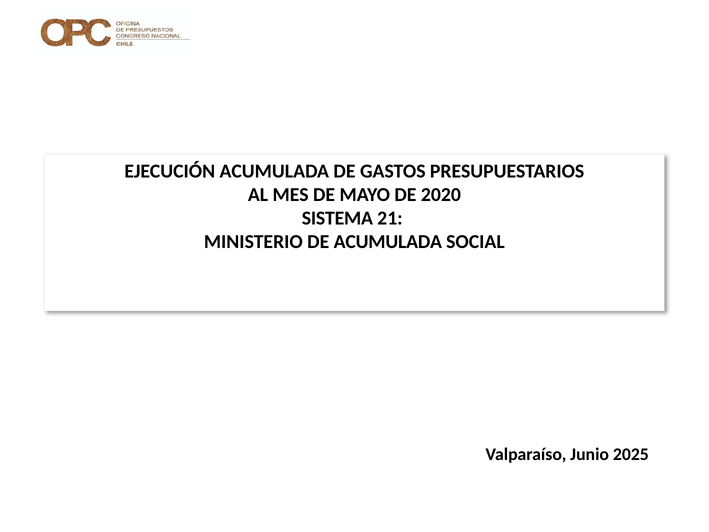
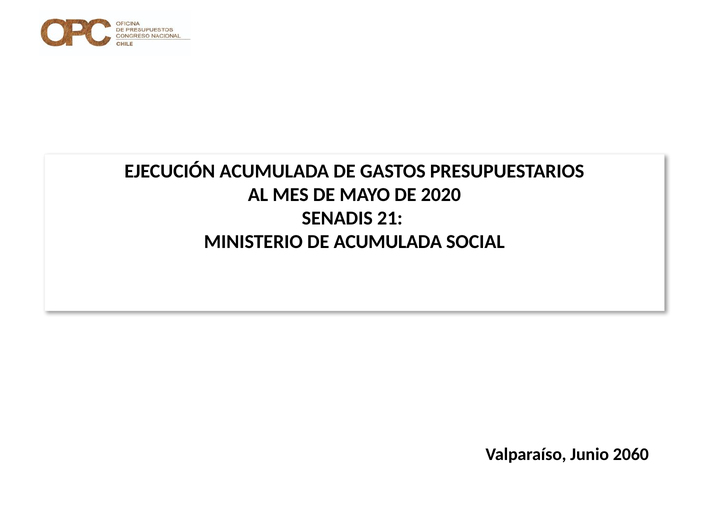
SISTEMA: SISTEMA -> SENADIS (337, 218)
2025: 2025 -> 2060 (631, 454)
